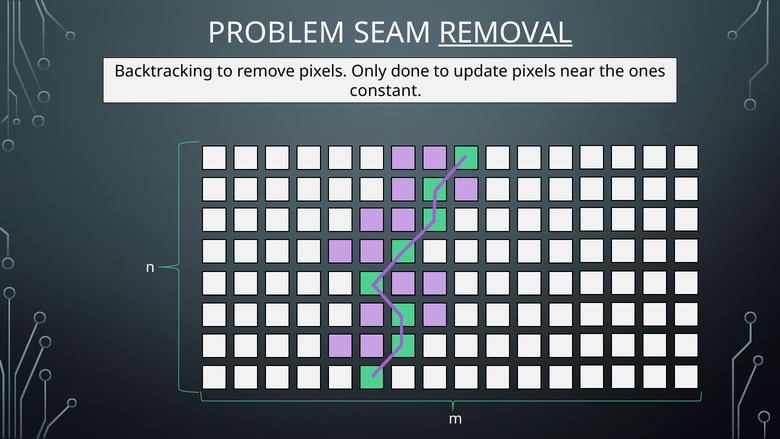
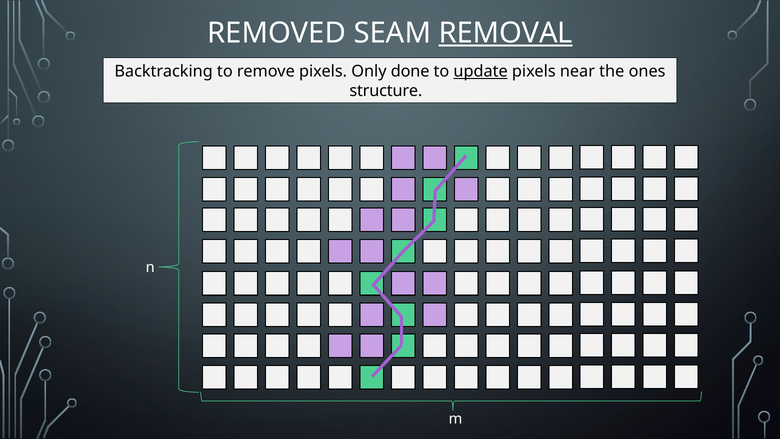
PROBLEM: PROBLEM -> REMOVED (277, 33)
update underline: none -> present (481, 71)
constant: constant -> structure (386, 91)
